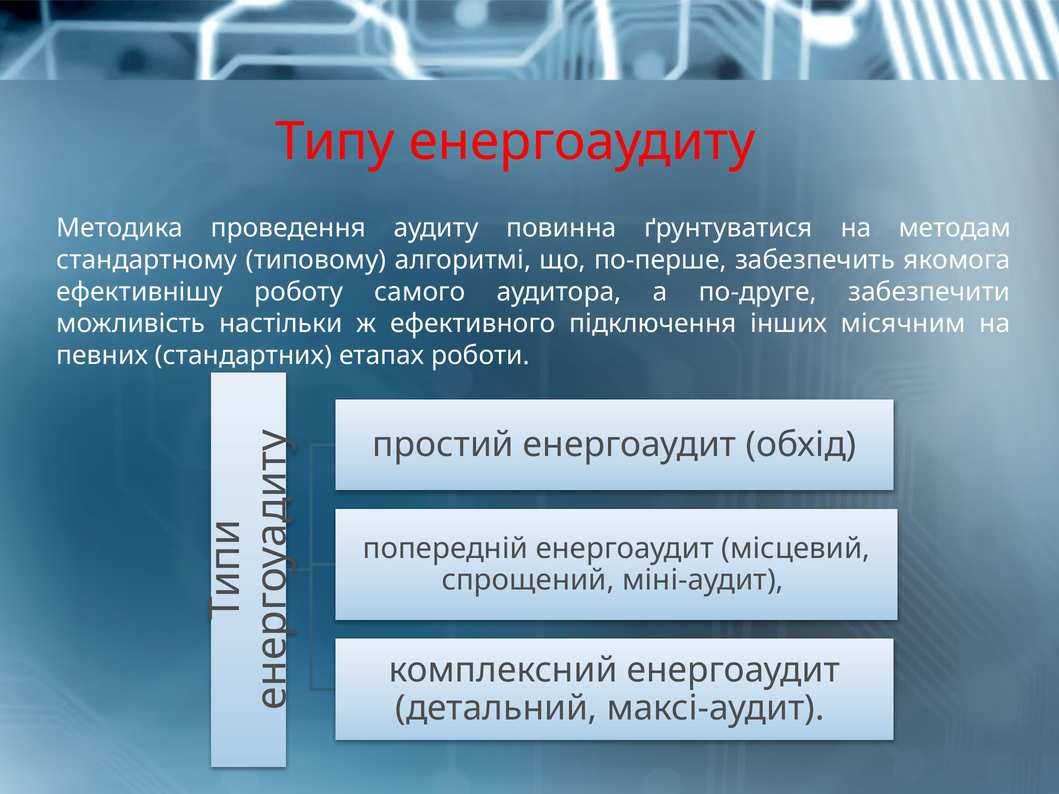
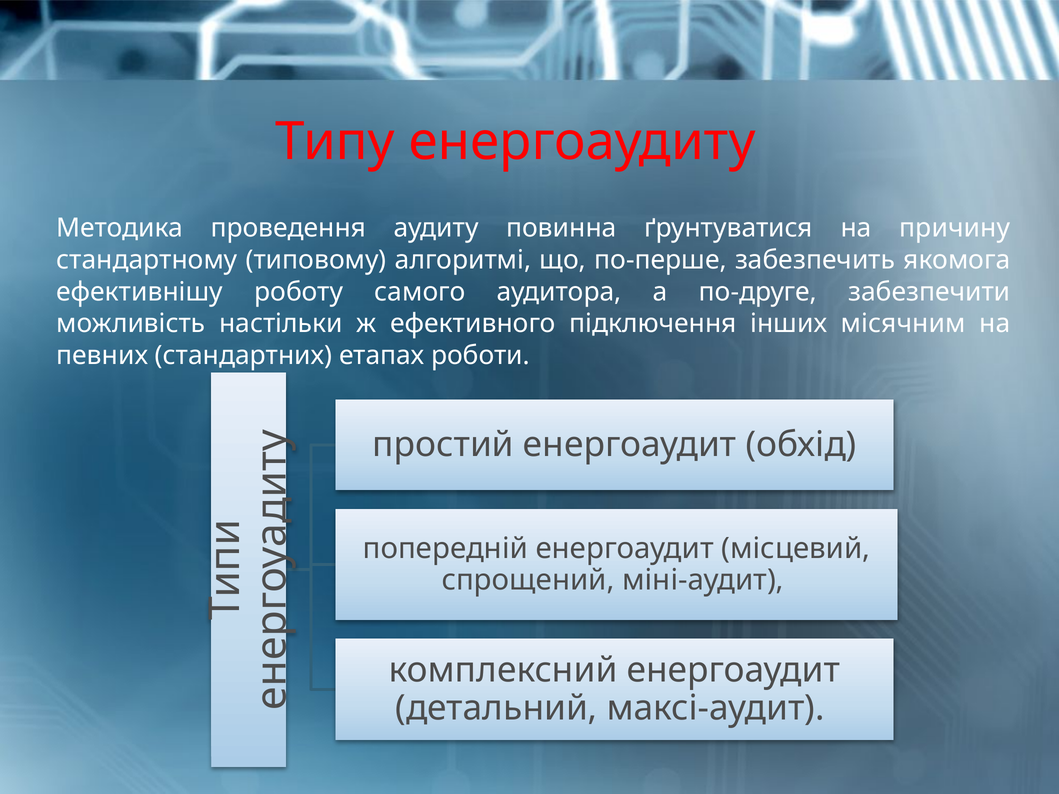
методам: методам -> причину (955, 228)
